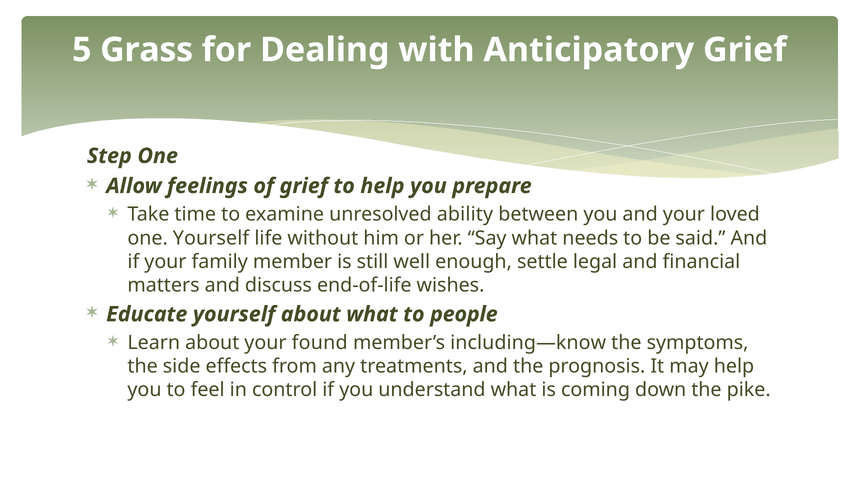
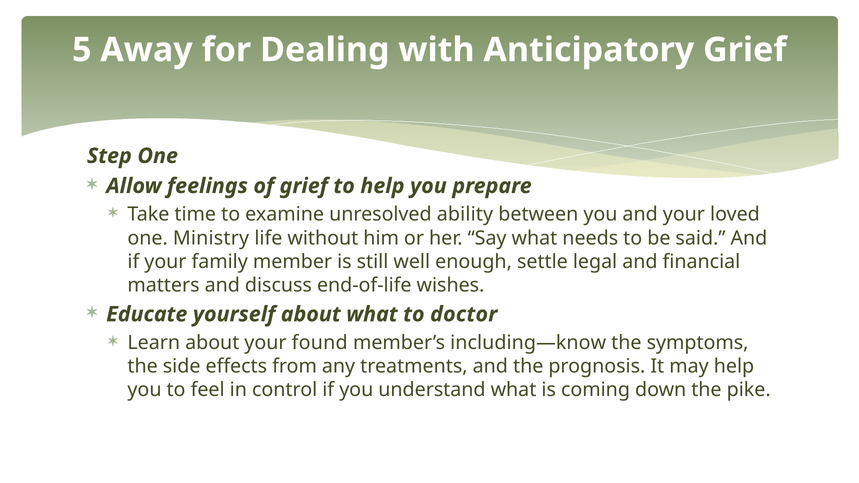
Grass: Grass -> Away (146, 50)
one Yourself: Yourself -> Ministry (211, 238)
people: people -> doctor (464, 314)
